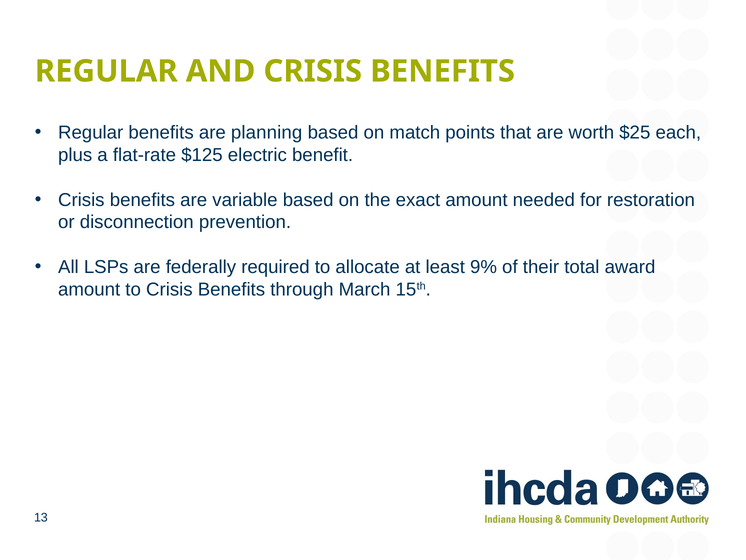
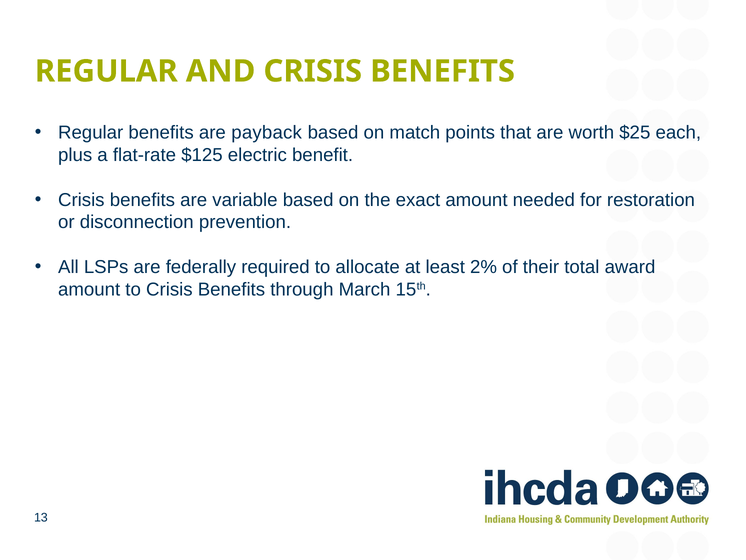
planning: planning -> payback (267, 133)
9%: 9% -> 2% (484, 267)
